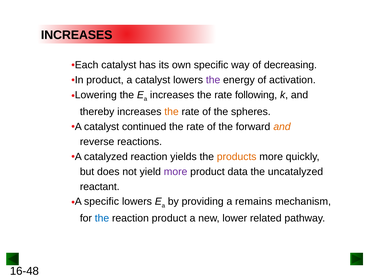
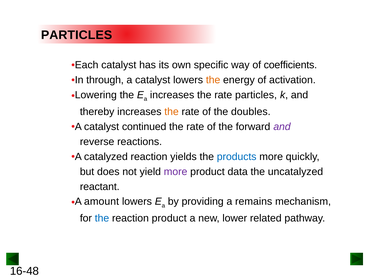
INCREASES: INCREASES -> PARTICLES (77, 35)
decreasing: decreasing -> coefficients (290, 65)
In product: product -> through (105, 80)
the colour: purple -> orange (213, 80)
rate following: following -> particles (256, 95)
spheres: spheres -> doubles (251, 112)
and colour: orange -> purple (282, 127)
products colour: orange -> blue (237, 157)
A specific: specific -> amount (102, 202)
